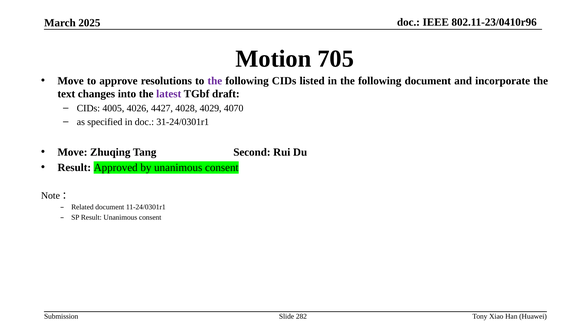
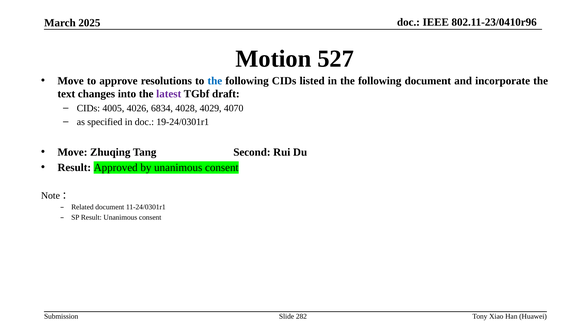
705: 705 -> 527 (336, 59)
the colour: purple -> blue (215, 81)
4427: 4427 -> 6834 (162, 108)
31-24/0301r1: 31-24/0301r1 -> 19-24/0301r1 (183, 122)
